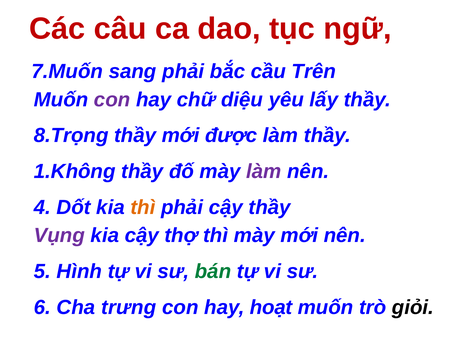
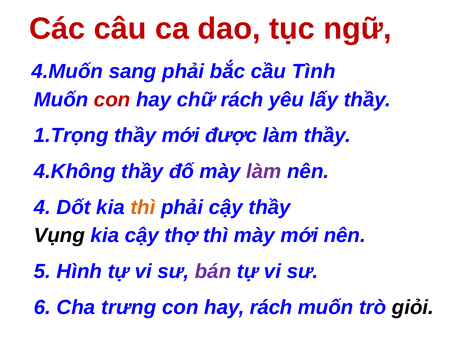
7.Muốn: 7.Muốn -> 4.Muốn (67, 71)
Trên: Trên -> Tình (314, 71)
con colour: purple -> red (112, 100)
chữ diệu: diệu -> rách (242, 100)
8.Trọng: 8.Trọng -> 1.Trọng (71, 136)
1.Không: 1.Không -> 4.Không (75, 171)
Vụng colour: purple -> black (59, 236)
bán colour: green -> purple (213, 271)
hay hoạt: hoạt -> rách (271, 307)
